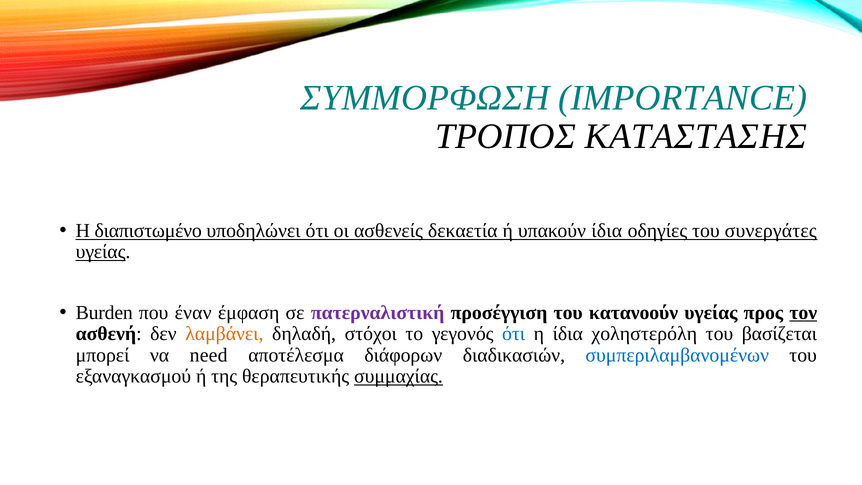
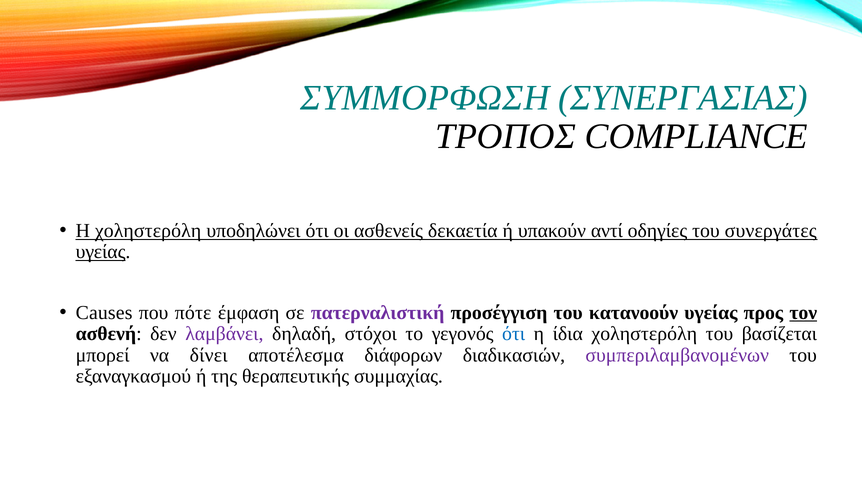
IMPORTANCE: IMPORTANCE -> ΣΥΝΕΡΓΑΣΙΑΣ (683, 98)
ΚΑΤΑΣΤΑΣΗΣ: ΚΑΤΑΣΤΑΣΗΣ -> COMPLIANCE (696, 137)
Η διαπιστωμένο: διαπιστωμένο -> χοληστερόλη (148, 231)
υπακούν ίδια: ίδια -> αντί (607, 231)
Burden: Burden -> Causes (104, 312)
έναν: έναν -> πότε (193, 312)
λαμβάνει colour: orange -> purple (224, 334)
need: need -> δίνει (209, 355)
συμπεριλαμβανομένων colour: blue -> purple (677, 355)
συμμαχίας underline: present -> none (398, 376)
